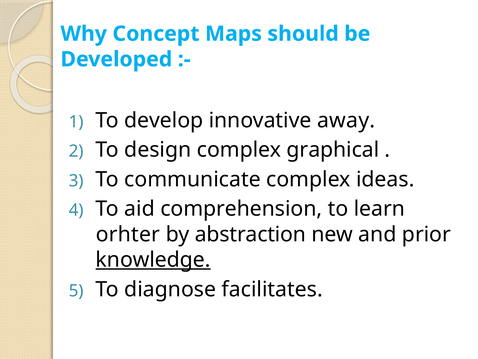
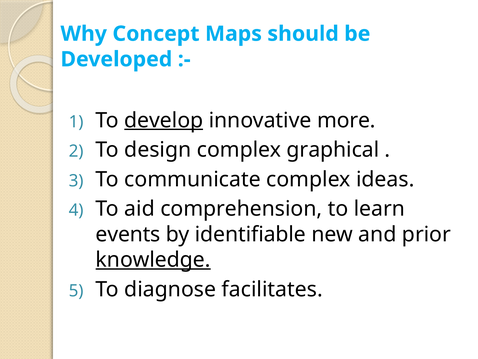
develop underline: none -> present (164, 120)
away: away -> more (346, 120)
orhter: orhter -> events (128, 234)
abstraction: abstraction -> identifiable (250, 234)
